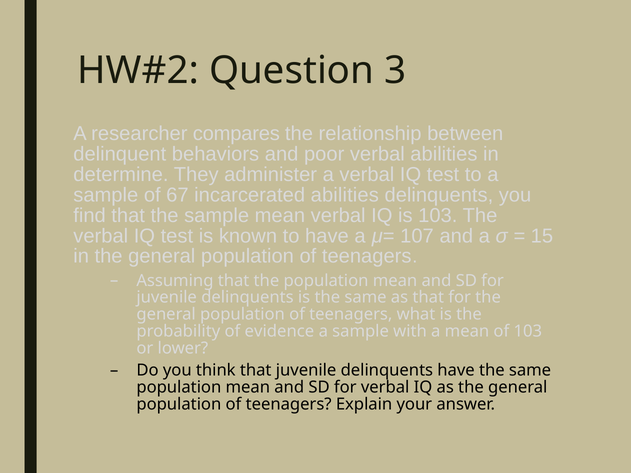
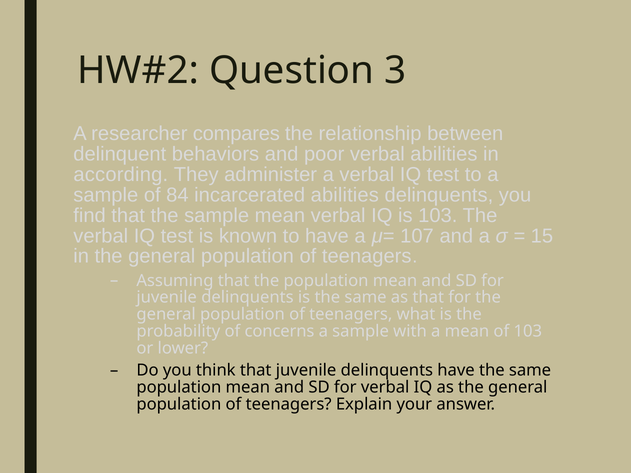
determine: determine -> according (121, 175)
67: 67 -> 84 (177, 195)
evidence: evidence -> concerns (280, 331)
